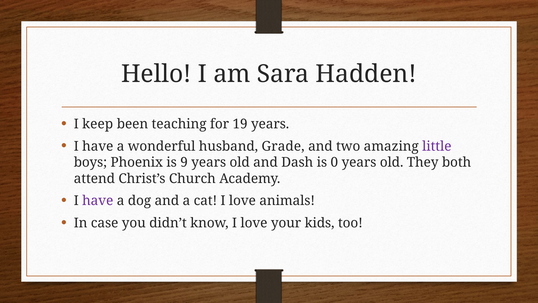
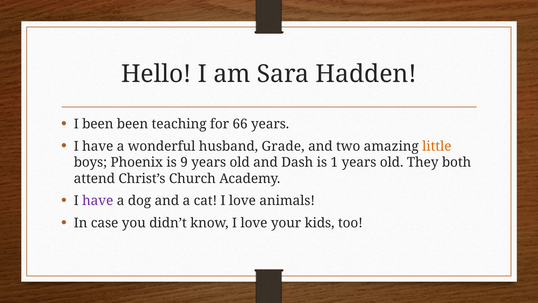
I keep: keep -> been (98, 124)
19: 19 -> 66 (240, 124)
little colour: purple -> orange (437, 146)
0: 0 -> 1 (334, 162)
